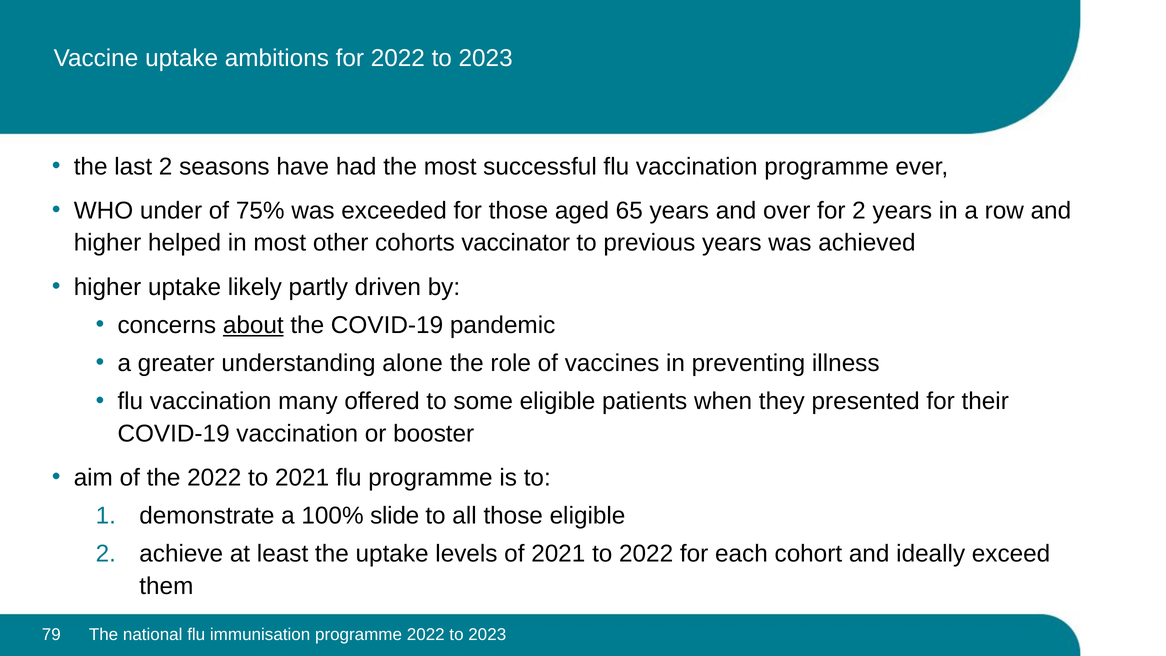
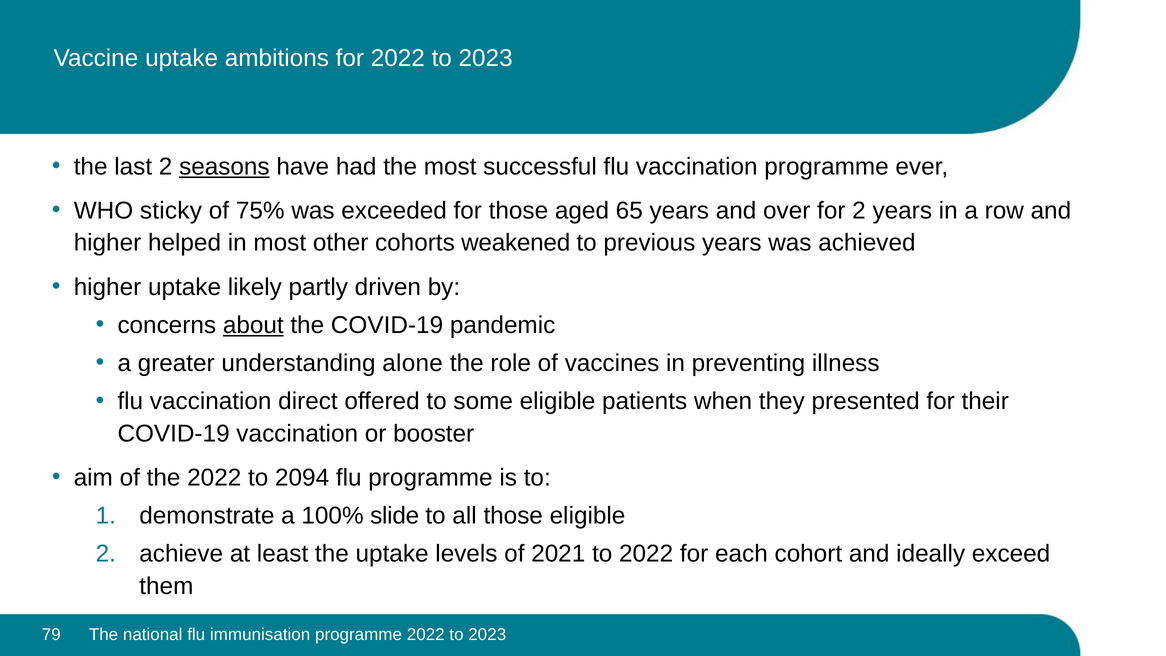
seasons underline: none -> present (224, 167)
under: under -> sticky (171, 211)
vaccinator: vaccinator -> weakened (516, 243)
many: many -> direct (308, 401)
to 2021: 2021 -> 2094 (302, 478)
